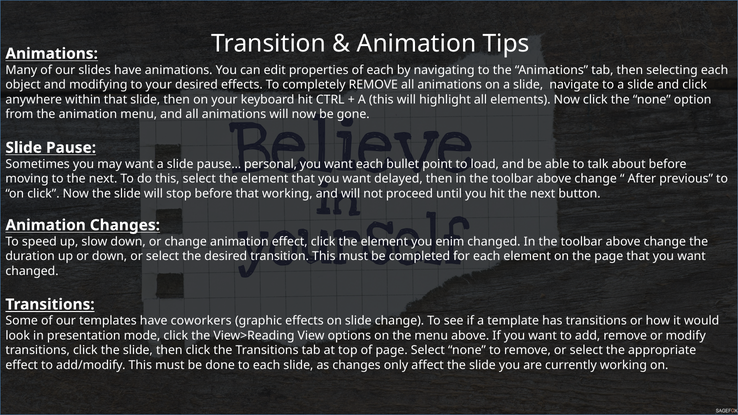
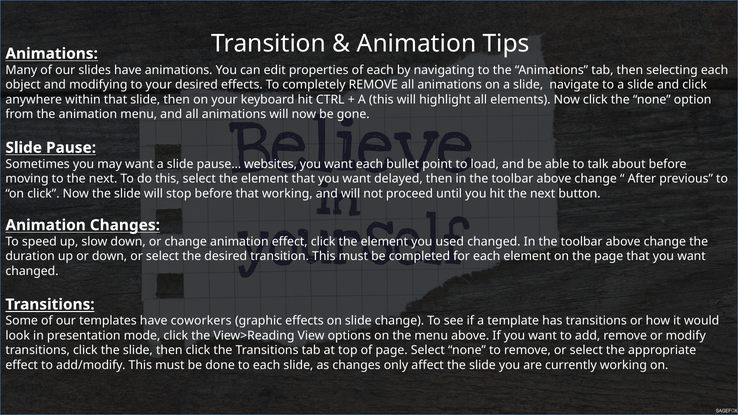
personal: personal -> websites (271, 164)
enim: enim -> used (450, 242)
